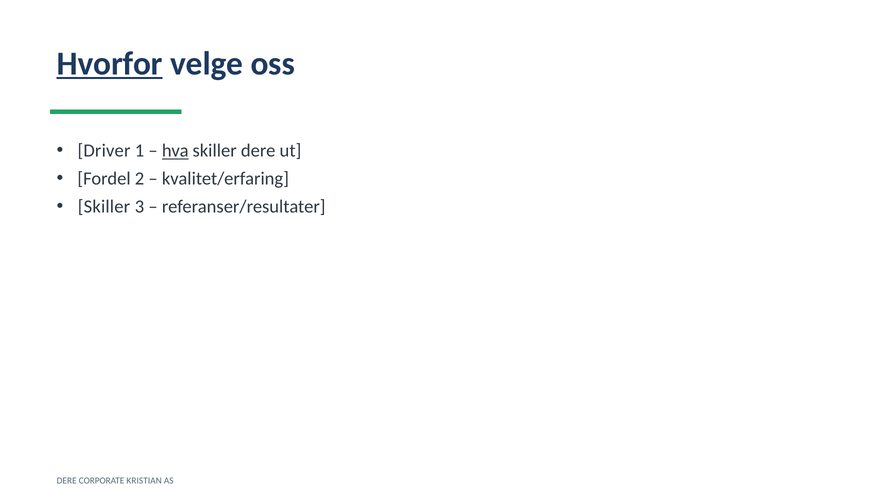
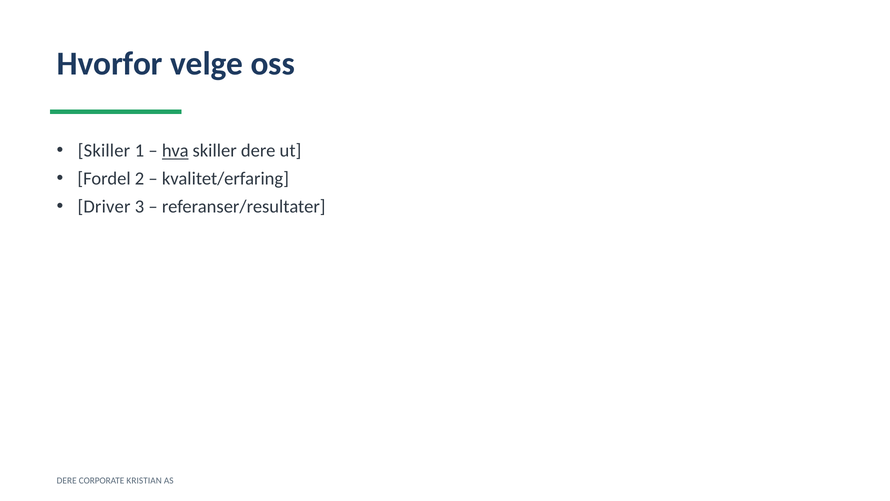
Hvorfor underline: present -> none (110, 64)
Driver: Driver -> Skiller (104, 151)
Skiller: Skiller -> Driver (104, 206)
